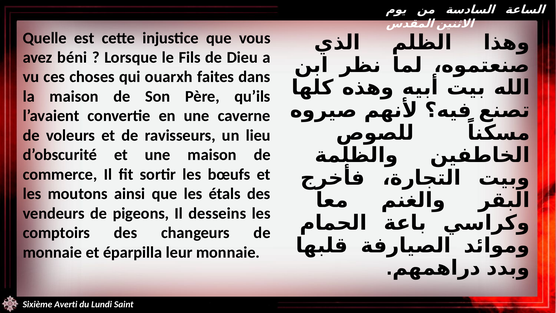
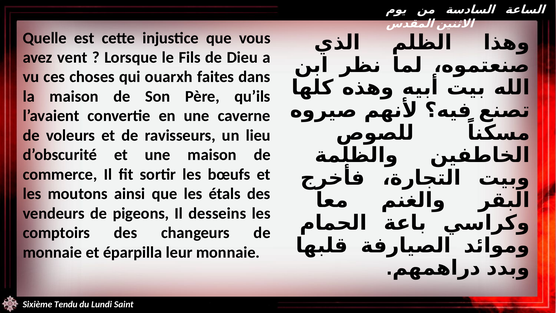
béni: béni -> vent (72, 57)
Averti: Averti -> Tendu (66, 304)
